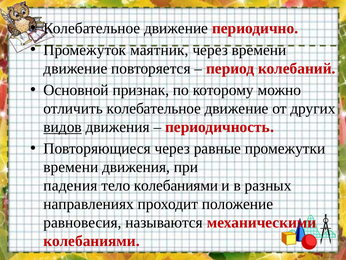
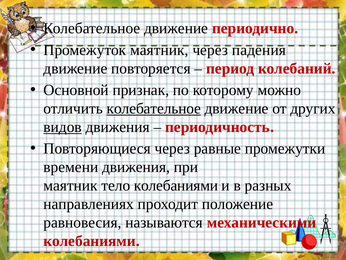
через времени: времени -> падения (259, 50)
колебательное underline: none -> present (154, 108)
падения: падения -> маятник (71, 185)
